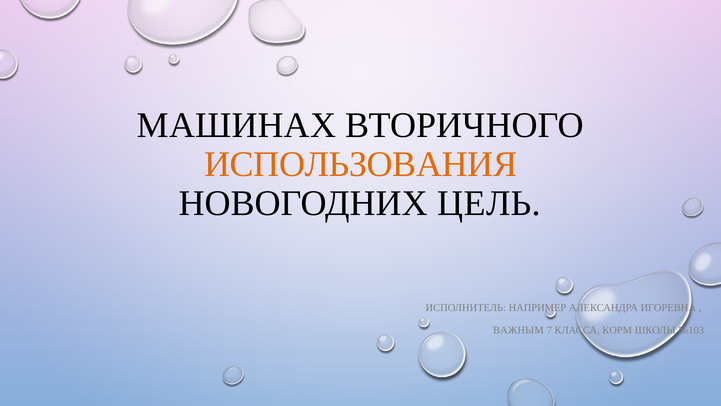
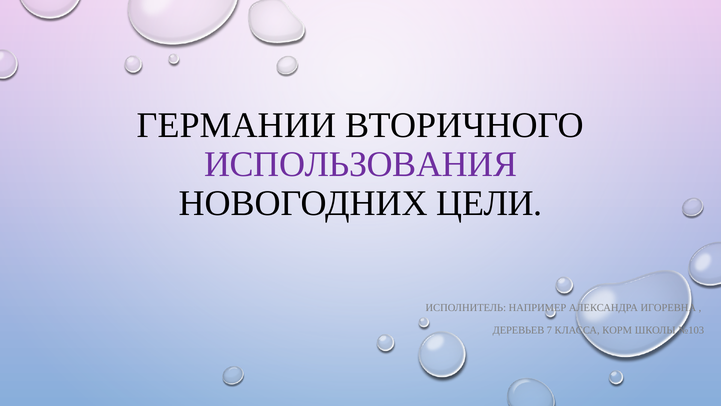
МАШИНАХ: МАШИНАХ -> ГЕРМАНИИ (237, 125)
ИСПОЛЬЗОВАНИЯ colour: orange -> purple (361, 164)
ЦЕЛЬ: ЦЕЛЬ -> ЦЕЛИ (489, 203)
ВАЖНЫМ: ВАЖНЫМ -> ДЕРЕВЬЕВ (519, 330)
